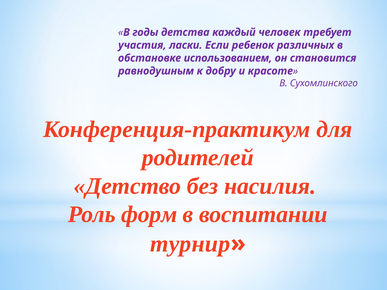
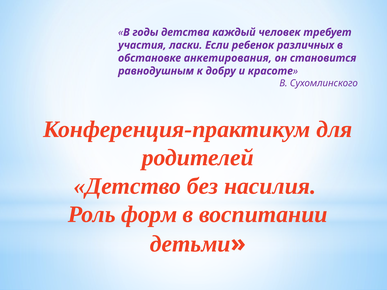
использованием: использованием -> анкетирования (228, 58)
турнир: турнир -> детьми (190, 244)
